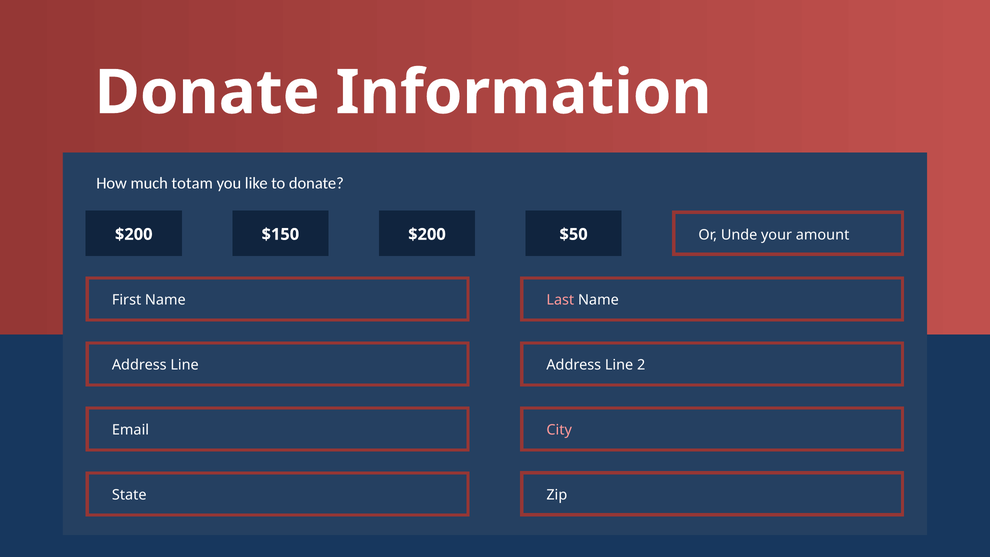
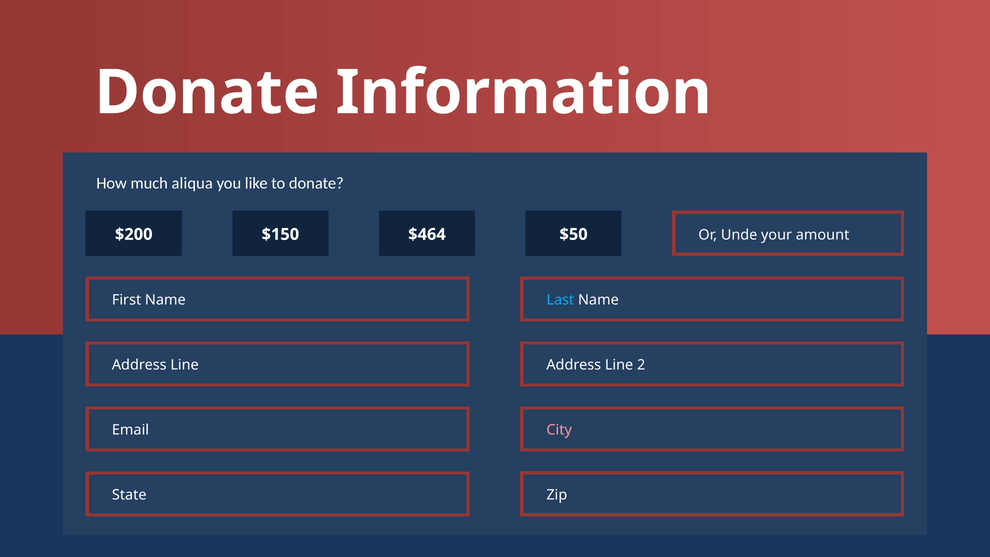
totam: totam -> aliqua (192, 183)
$200: $200 -> $464 (427, 234)
Last colour: pink -> light blue (560, 300)
